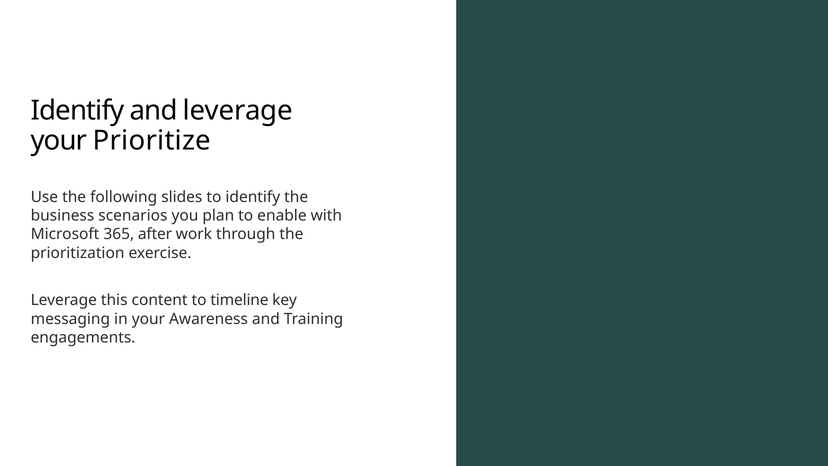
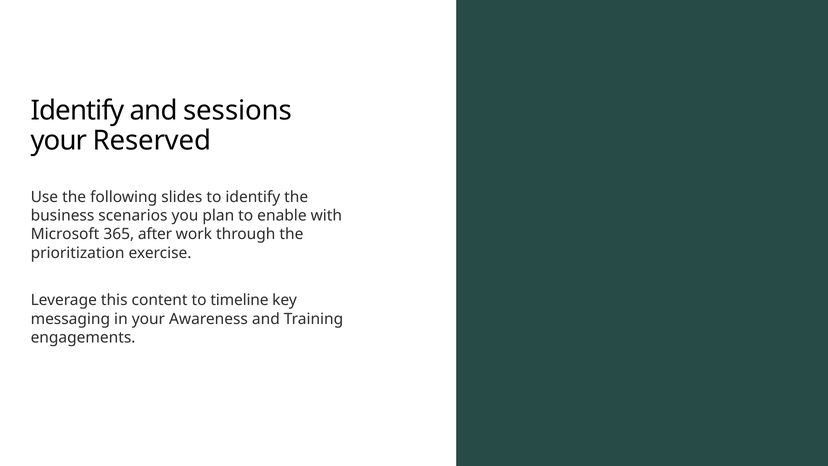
and leverage: leverage -> sessions (238, 111)
Prioritize: Prioritize -> Reserved (152, 141)
